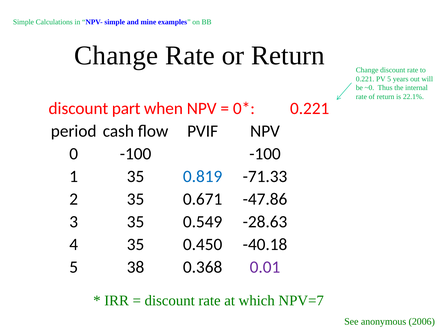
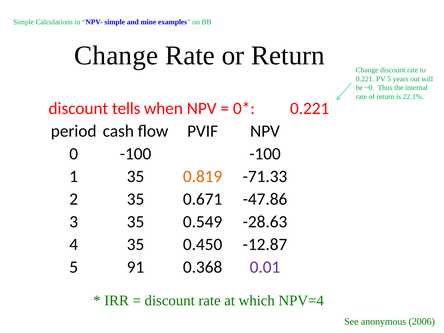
part: part -> tells (126, 108)
0.819 colour: blue -> orange (203, 176)
-40.18: -40.18 -> -12.87 (265, 244)
38: 38 -> 91 (136, 267)
NPV=7: NPV=7 -> NPV=4 (301, 301)
